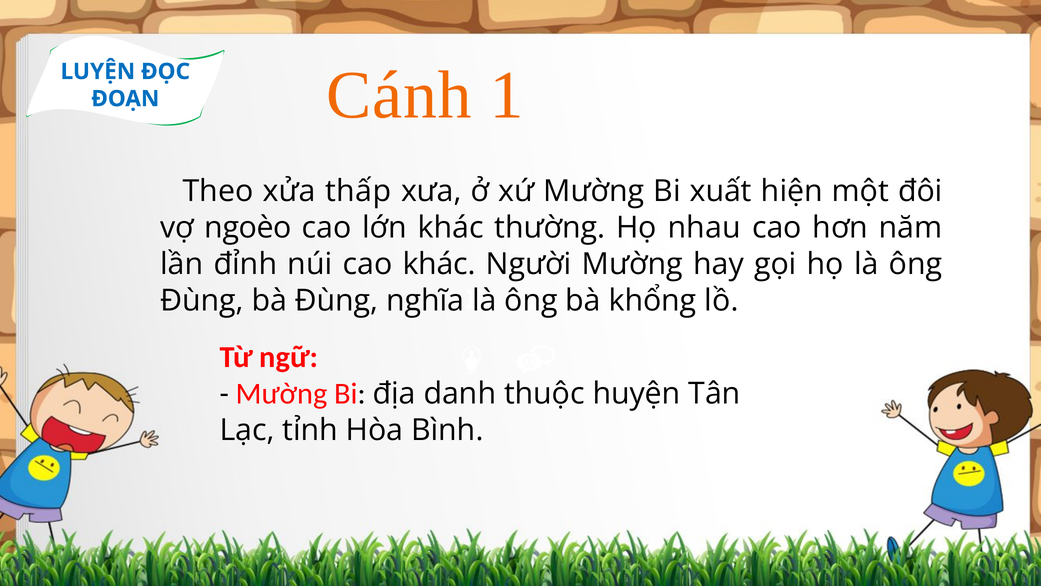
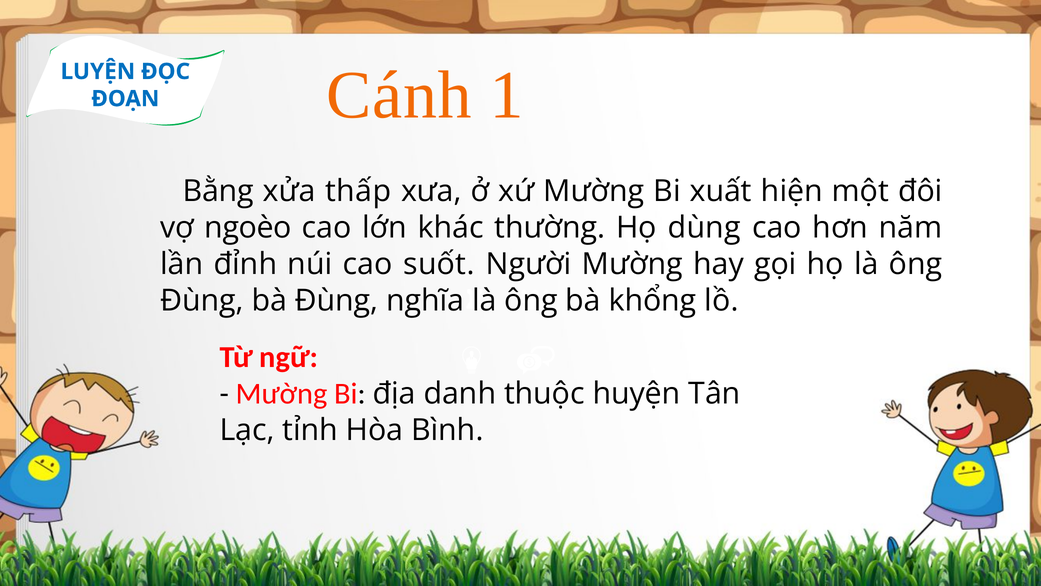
Theo: Theo -> Bằng (218, 191)
nhau: nhau -> dùng (704, 227)
cao khác: khác -> suốt (439, 264)
